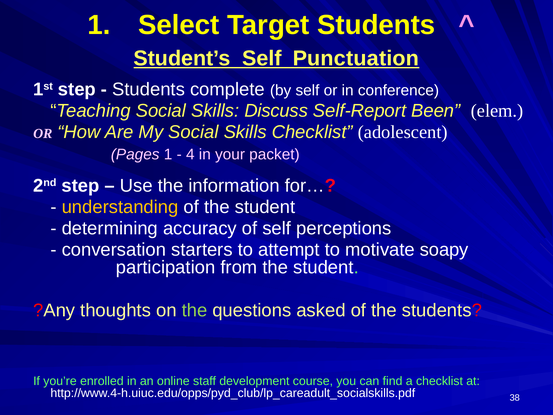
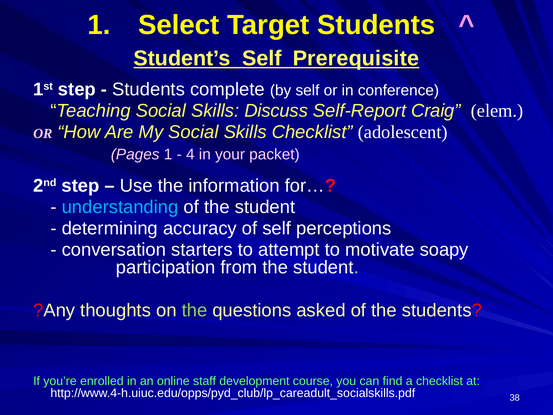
Punctuation: Punctuation -> Prerequisite (356, 58)
Been: Been -> Craig (436, 111)
understanding colour: yellow -> light blue (120, 207)
